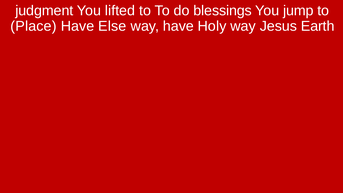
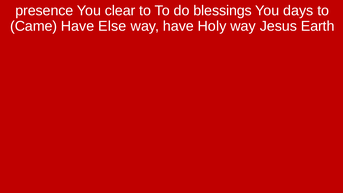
judgment: judgment -> presence (44, 11)
lifted: lifted -> clear (120, 11)
jump: jump -> days (298, 11)
Place: Place -> Came (34, 26)
